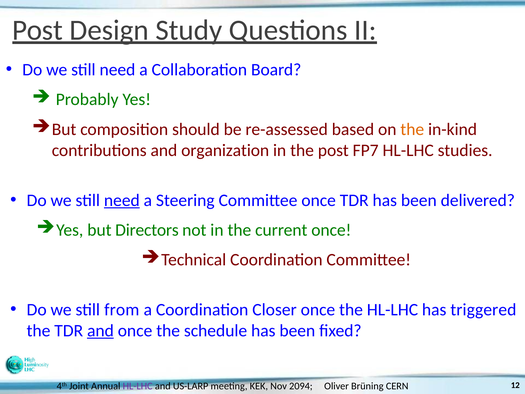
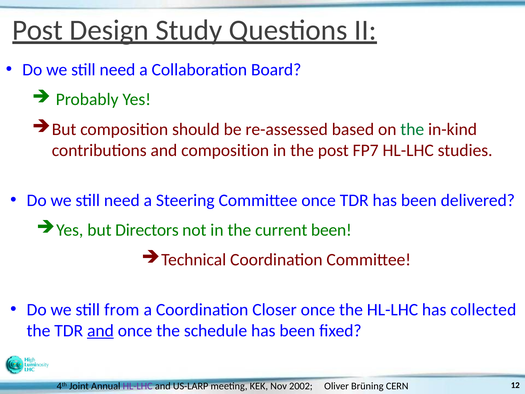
the colour: orange -> green (412, 129)
and organization: organization -> composition (225, 150)
need underline: present -> none (122, 200)
current once: once -> been (331, 230)
triggered: triggered -> collected (483, 309)
2094: 2094 -> 2002 (301, 386)
